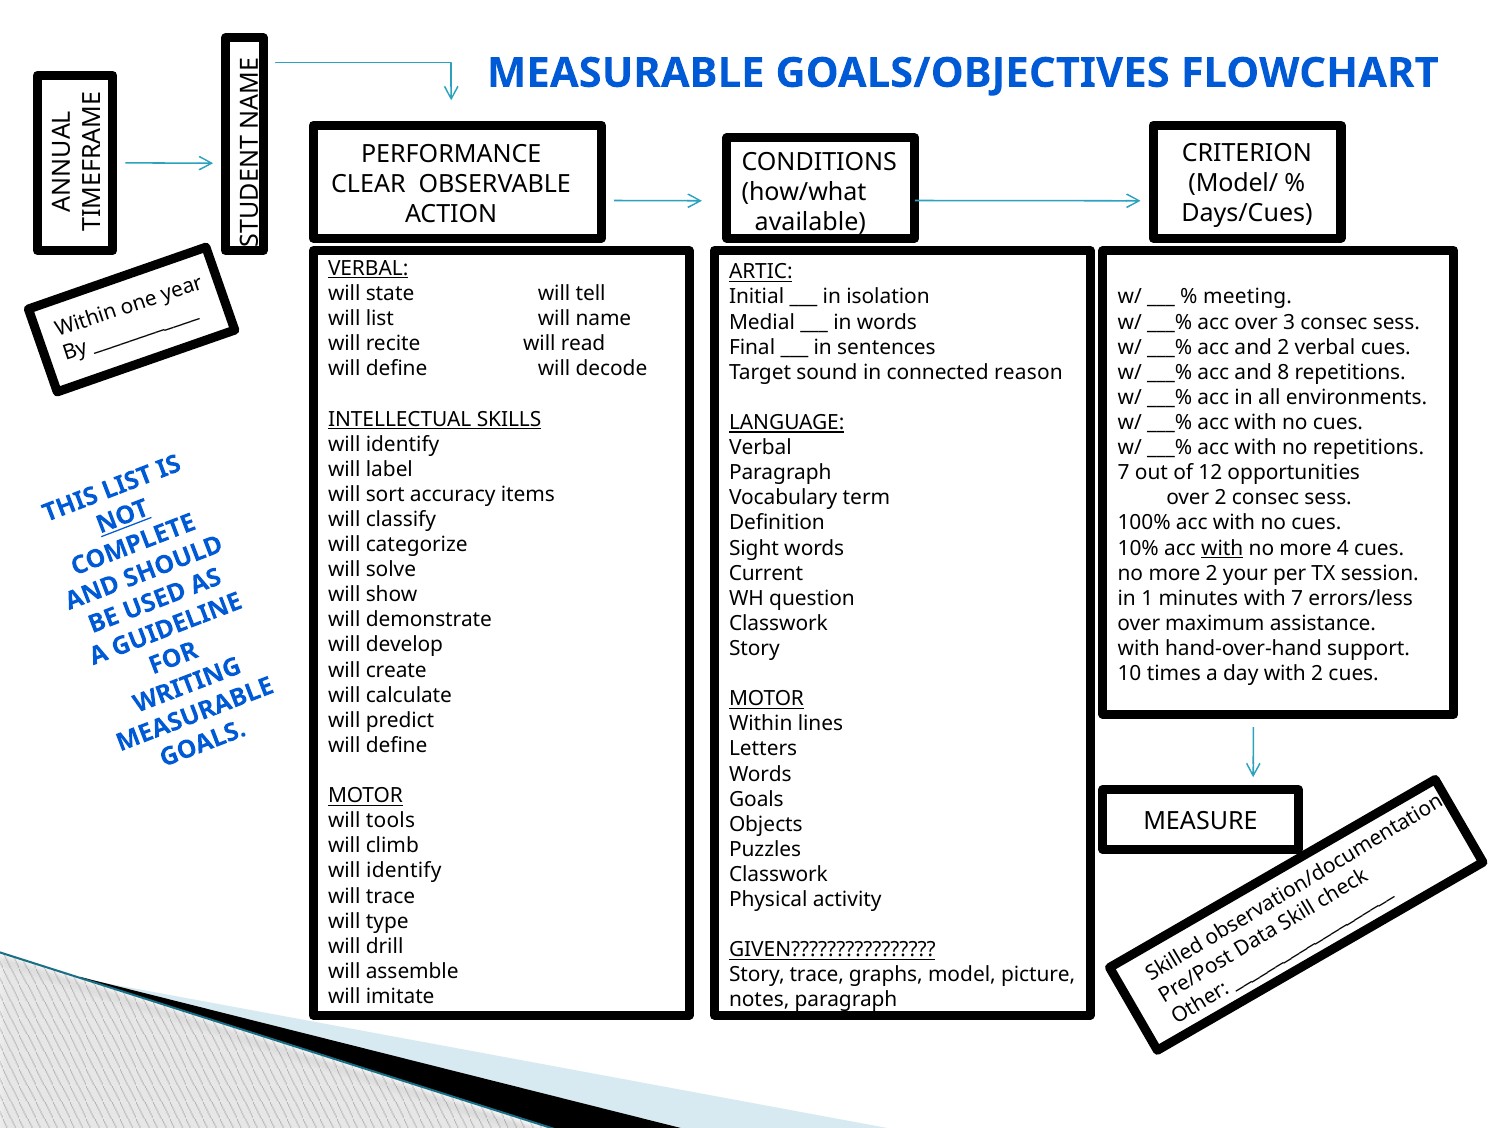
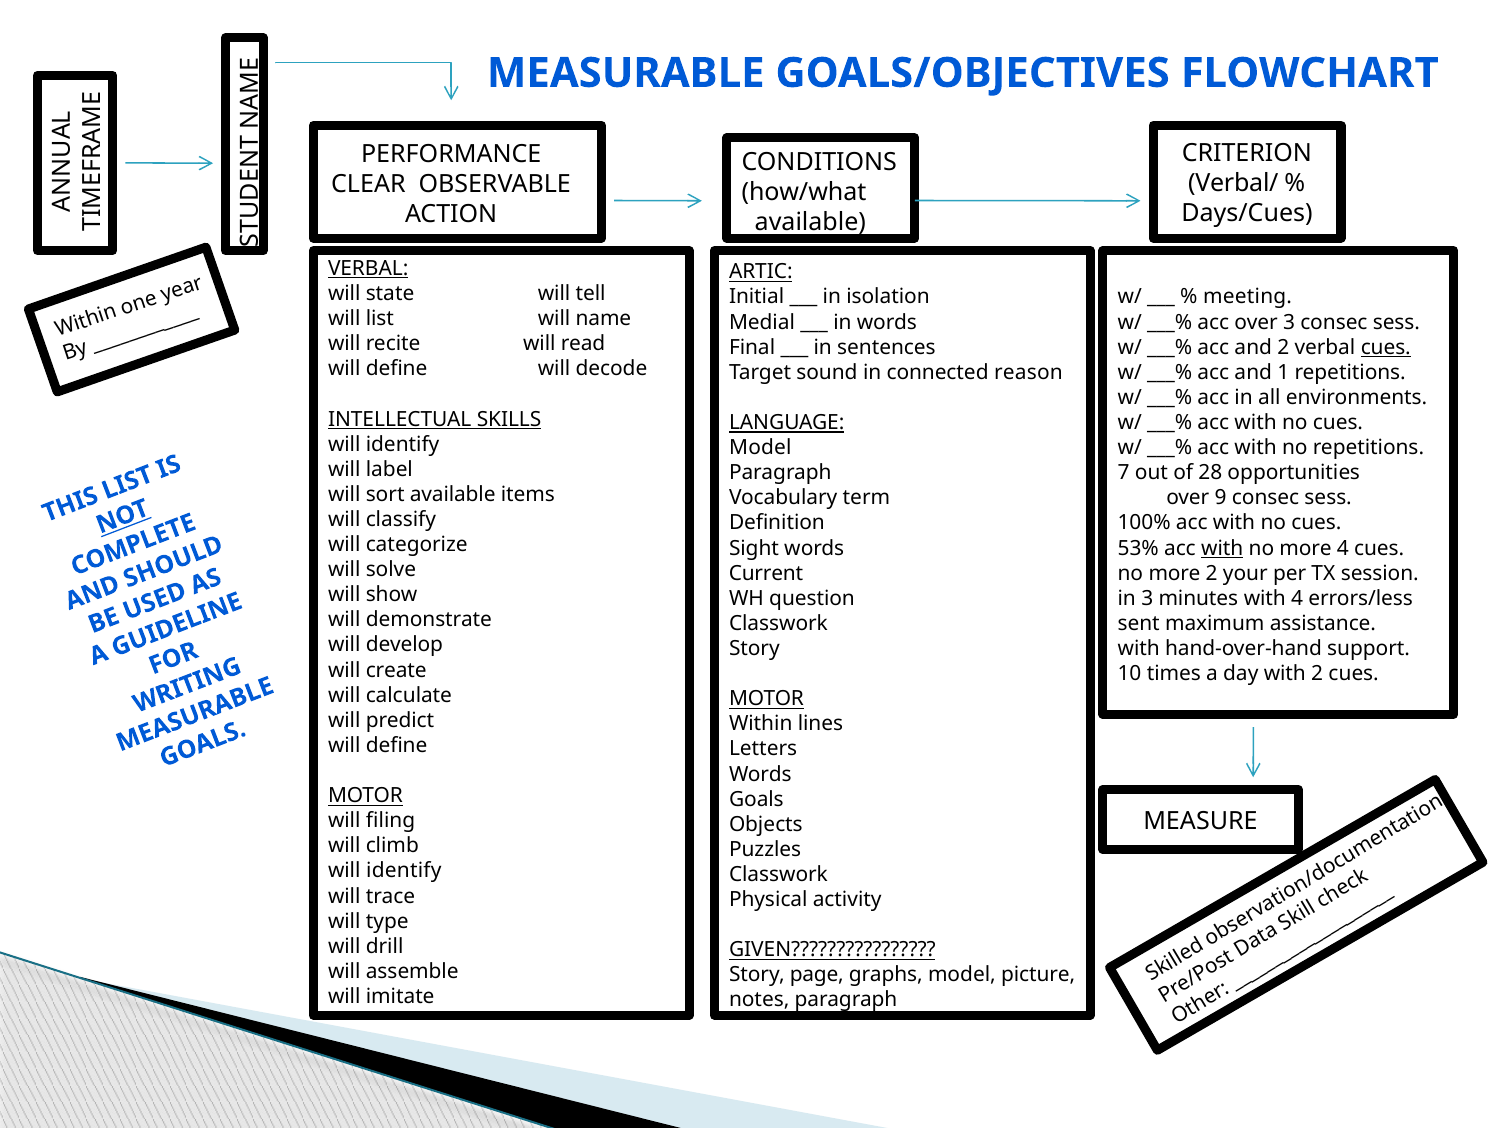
Model/: Model/ -> Verbal/ (1233, 183)
cues underline: none -> present (1386, 347)
8: 8 -> 1 (1283, 372)
Verbal: Verbal -> Model (760, 448)
12: 12 -> 28 (1210, 473)
sort accuracy: accuracy -> available (453, 494)
over 2: 2 -> 9 (1221, 498)
10%: 10% -> 53% (1138, 548)
in 1: 1 -> 3 (1147, 598)
with 7: 7 -> 4 (1297, 598)
over: over -> sent (1139, 623)
tools: tools -> filing (391, 821)
Story trace: trace -> page (817, 975)
